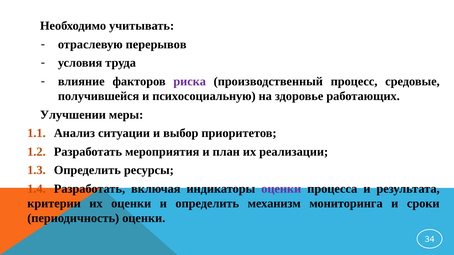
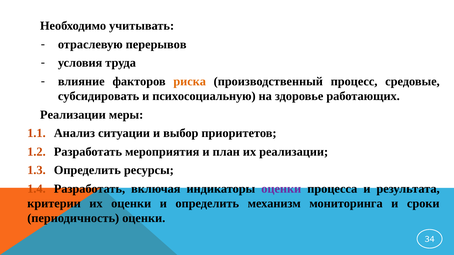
риска colour: purple -> orange (190, 82)
получившейся: получившейся -> субсидировать (99, 96)
Улучшении: Улучшении -> Реализации (73, 115)
